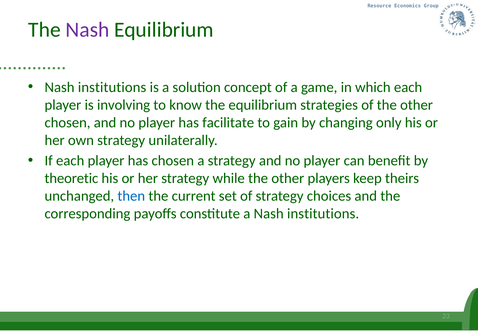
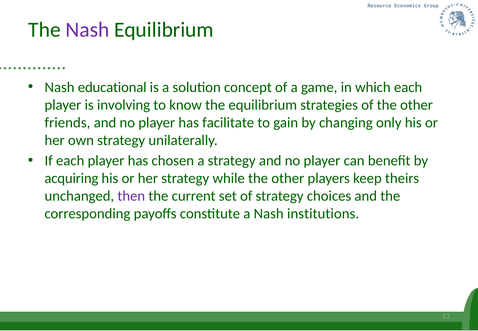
institutions: institutions -> educational (112, 87)
chosen: chosen -> friends (67, 122)
theoretic: theoretic -> acquiring (71, 178)
then colour: blue -> purple (131, 196)
